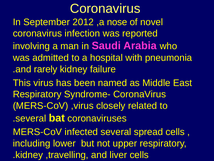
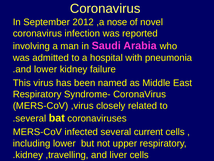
and rarely: rarely -> lower (46, 69)
spread: spread -> current (149, 132)
